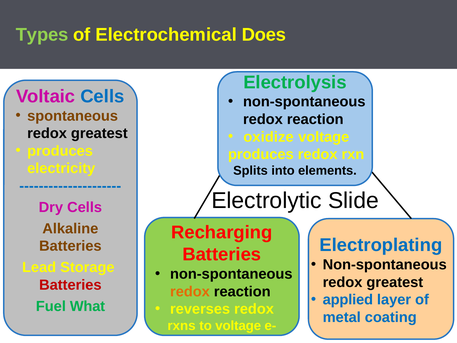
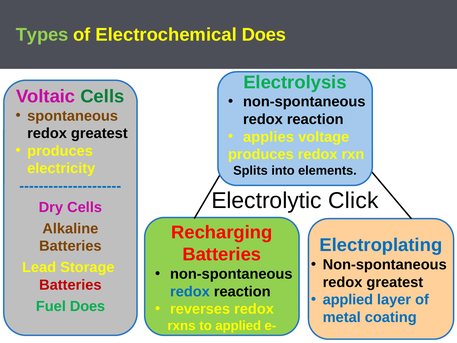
Cells colour: blue -> green (102, 96)
oxidize: oxidize -> applies (269, 137)
Slide: Slide -> Click (353, 200)
redox colour: orange -> blue (190, 291)
Fuel What: What -> Does (87, 306)
to voltage: voltage -> applied (238, 326)
